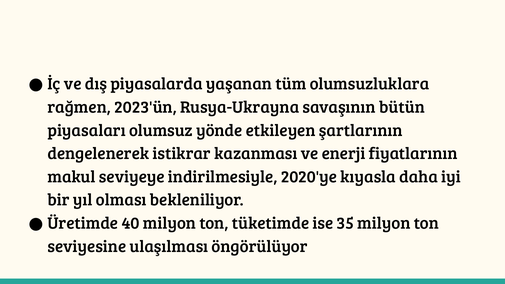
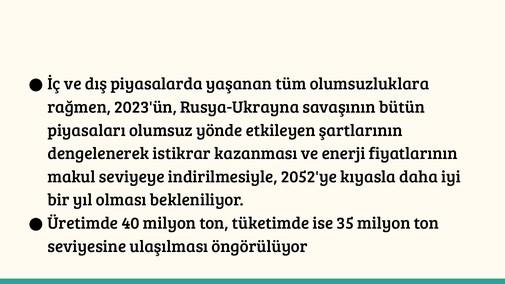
2020'ye: 2020'ye -> 2052'ye (309, 177)
